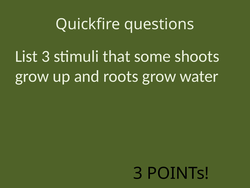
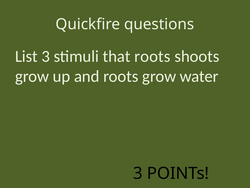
that some: some -> roots (152, 56)
